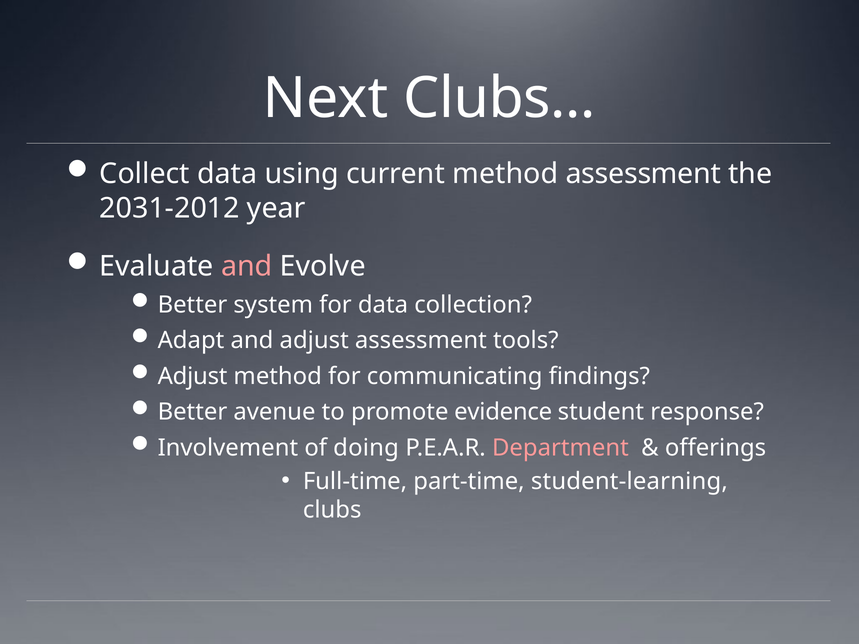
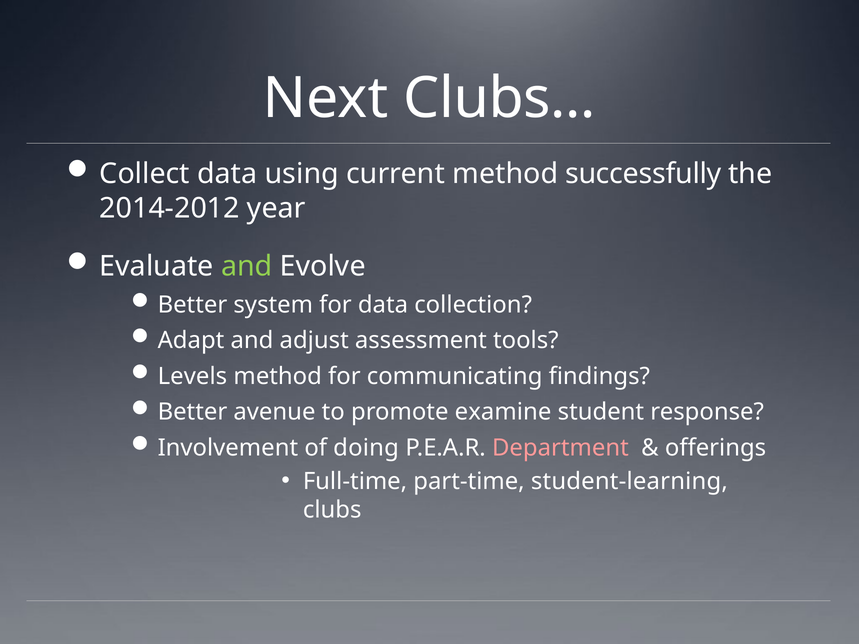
method assessment: assessment -> successfully (643, 174)
2031-2012: 2031-2012 -> 2014-2012 (170, 208)
and colour: pink -> light green (247, 266)
Adjust: Adjust -> Levels (192, 376)
evidence: evidence -> examine (503, 412)
